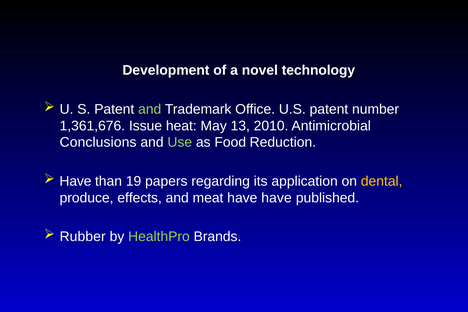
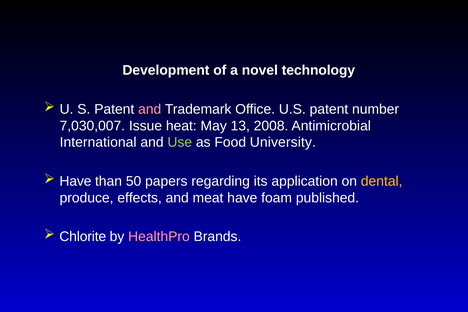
and colour: light green -> pink (150, 109)
1,361,676: 1,361,676 -> 7,030,007 (92, 126)
2010: 2010 -> 2008 (271, 126)
Conclusions: Conclusions -> International (98, 142)
Reduction: Reduction -> University (283, 142)
19: 19 -> 50 (134, 181)
have have: have -> foam (277, 198)
Rubber: Rubber -> Chlorite (83, 237)
HealthPro colour: light green -> pink (159, 237)
